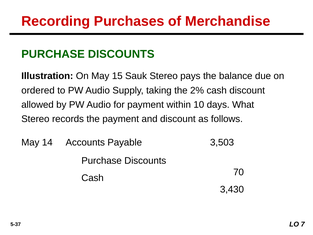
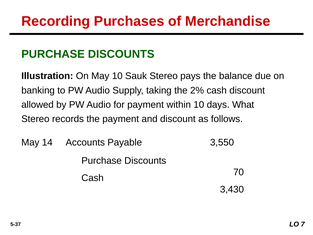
May 15: 15 -> 10 (117, 76)
ordered: ordered -> banking (38, 90)
3,503: 3,503 -> 3,550 (222, 142)
